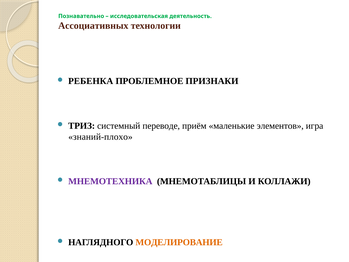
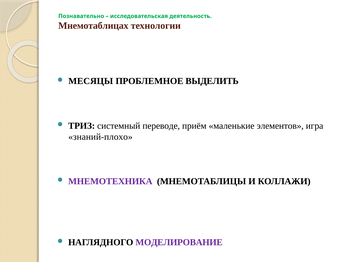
Ассоциативных: Ассоциативных -> Мнемотаблицах (93, 26)
РЕБЕНКА: РЕБЕНКА -> МЕСЯЦЫ (91, 81)
ПРИЗНАКИ: ПРИЗНАКИ -> ВЫДЕЛИТЬ (212, 81)
МОДЕЛИРОВАНИЕ colour: orange -> purple (179, 242)
